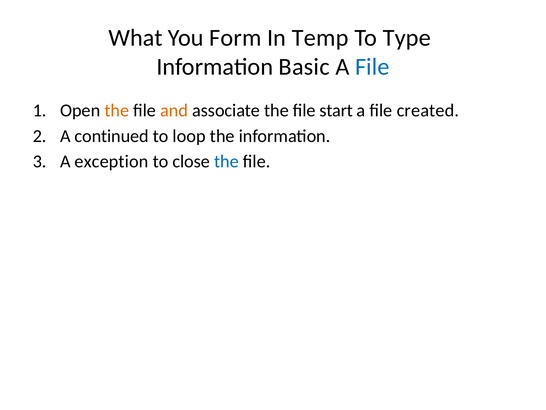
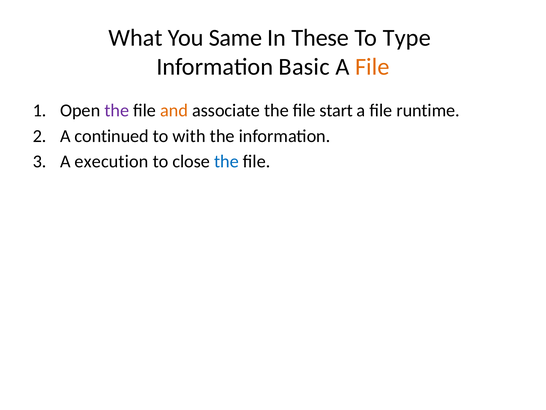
Form: Form -> Same (235, 38)
Temp: Temp -> These (320, 38)
File colour: blue -> orange (372, 67)
the colour: orange -> purple (117, 110)
created: created -> runtime (428, 110)
loop: loop -> with (189, 136)
exception: exception -> execution (112, 161)
